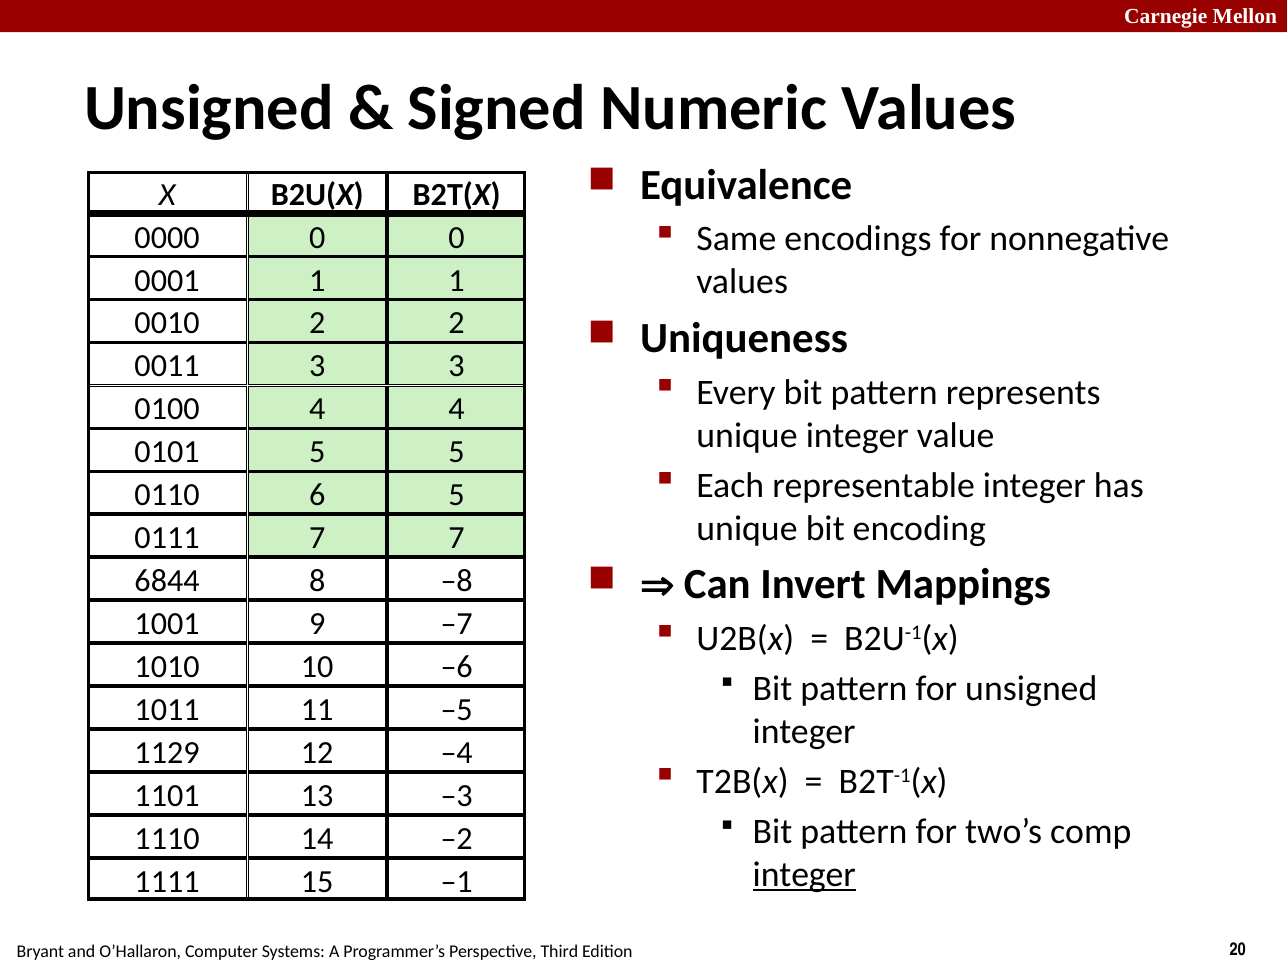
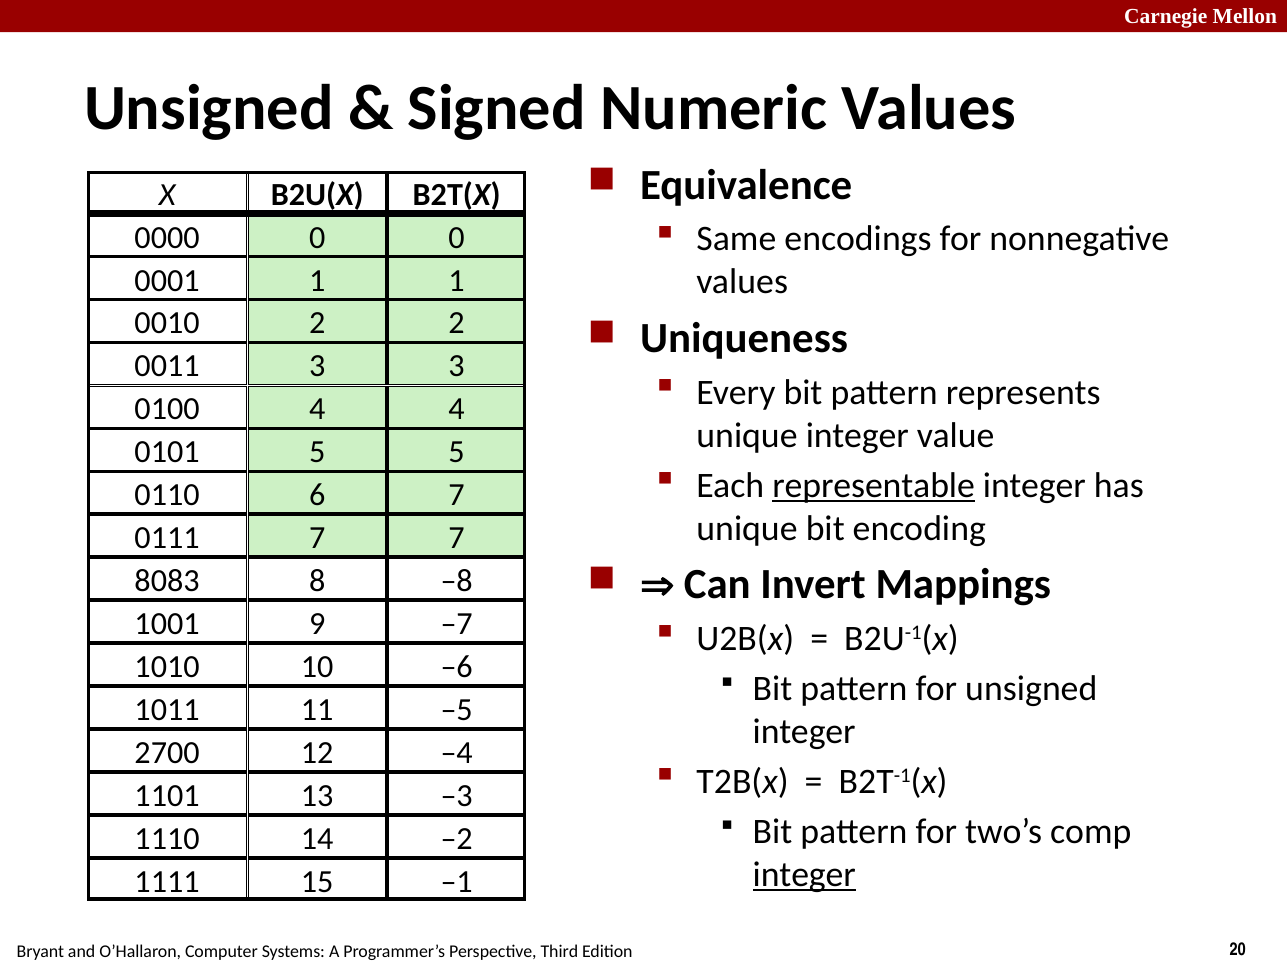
representable underline: none -> present (874, 485)
0110 5: 5 -> 7 (457, 495)
6844: 6844 -> 8083 (167, 580)
1129: 1129 -> 2700 (167, 752)
